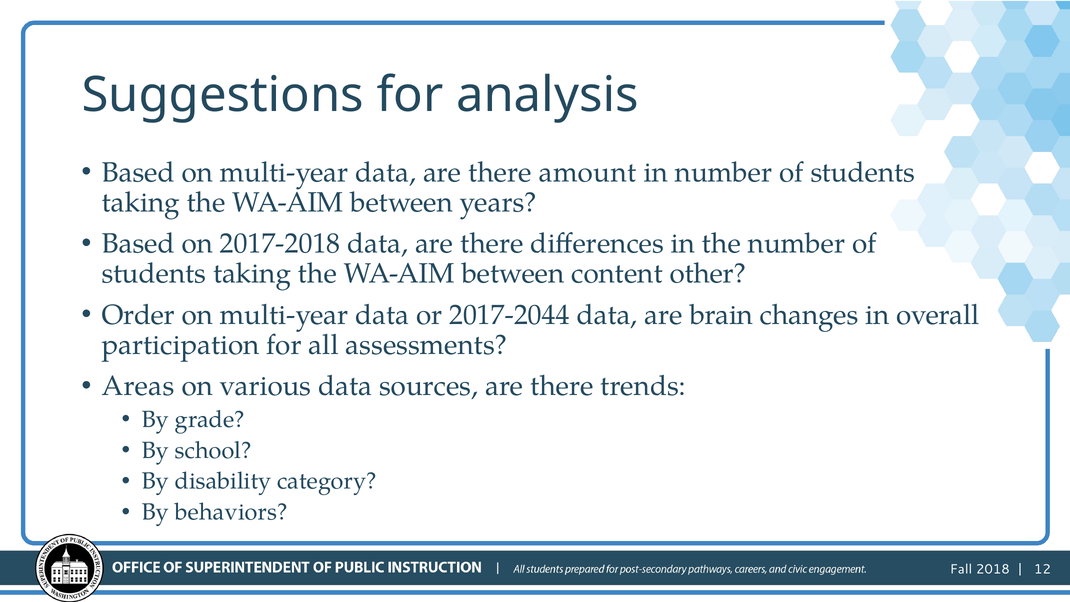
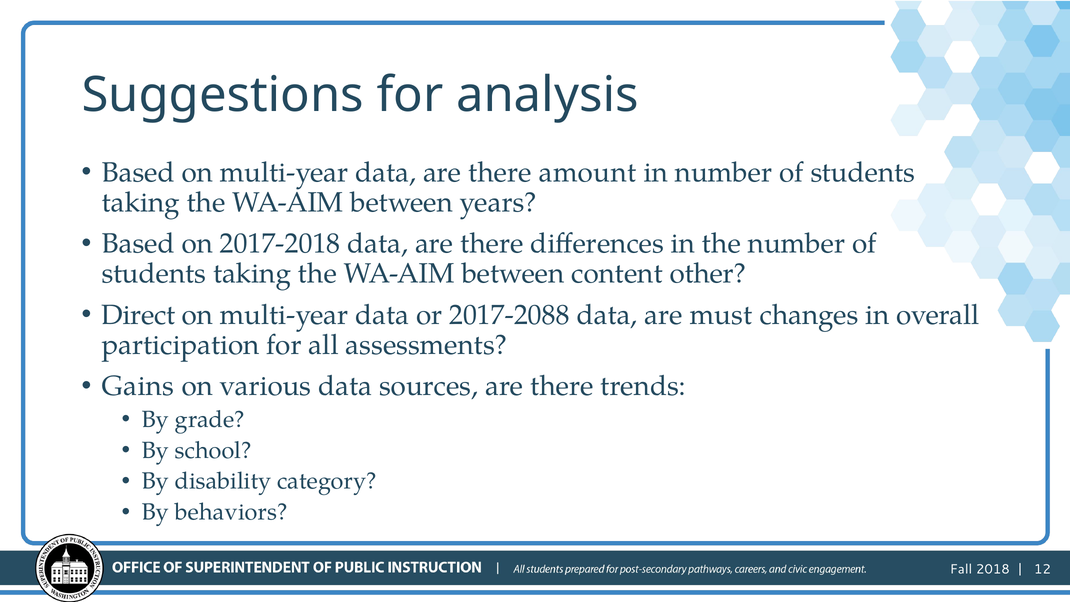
Order: Order -> Direct (138, 315)
2017-2044: 2017-2044 -> 2017-2088 (509, 315)
brain: brain -> must (721, 315)
Areas: Areas -> Gains (138, 386)
